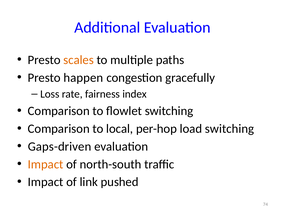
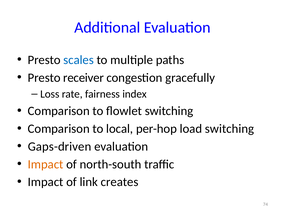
scales colour: orange -> blue (79, 60)
happen: happen -> receiver (84, 78)
pushed: pushed -> creates (120, 182)
